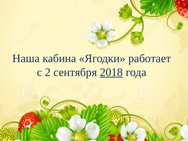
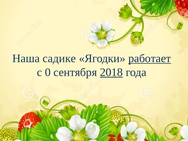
кабина: кабина -> садике (59, 58)
работает underline: none -> present (150, 58)
2: 2 -> 0 (48, 72)
